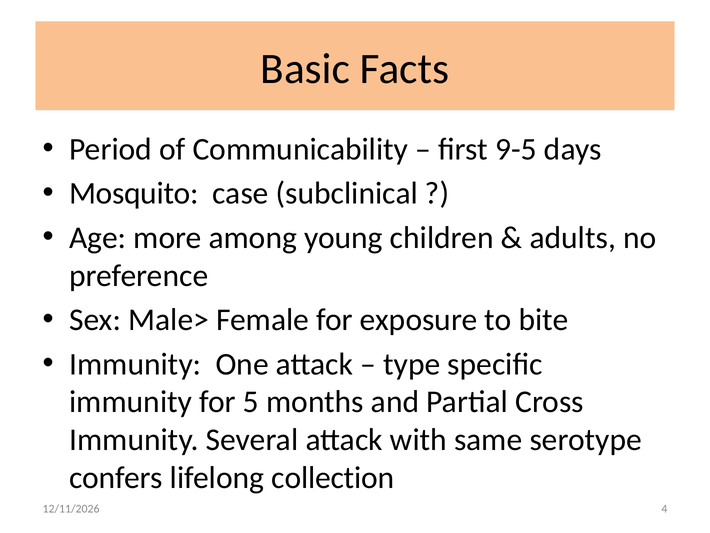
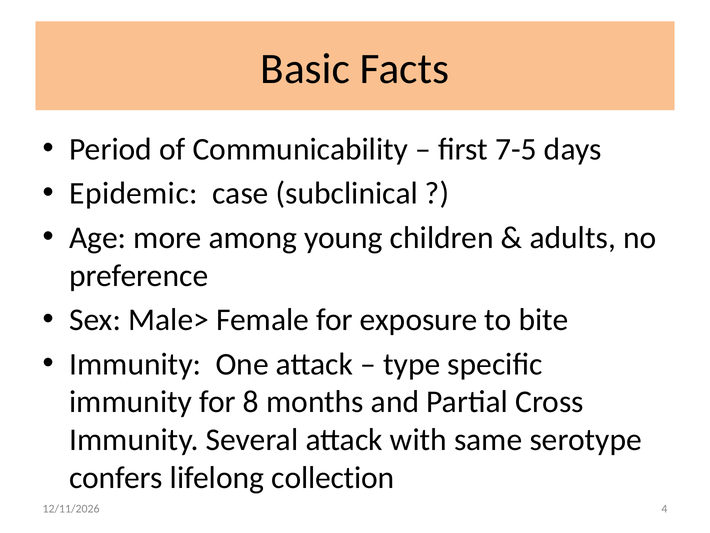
9-5: 9-5 -> 7-5 (516, 149)
Mosquito: Mosquito -> Epidemic (134, 193)
5: 5 -> 8 (251, 402)
